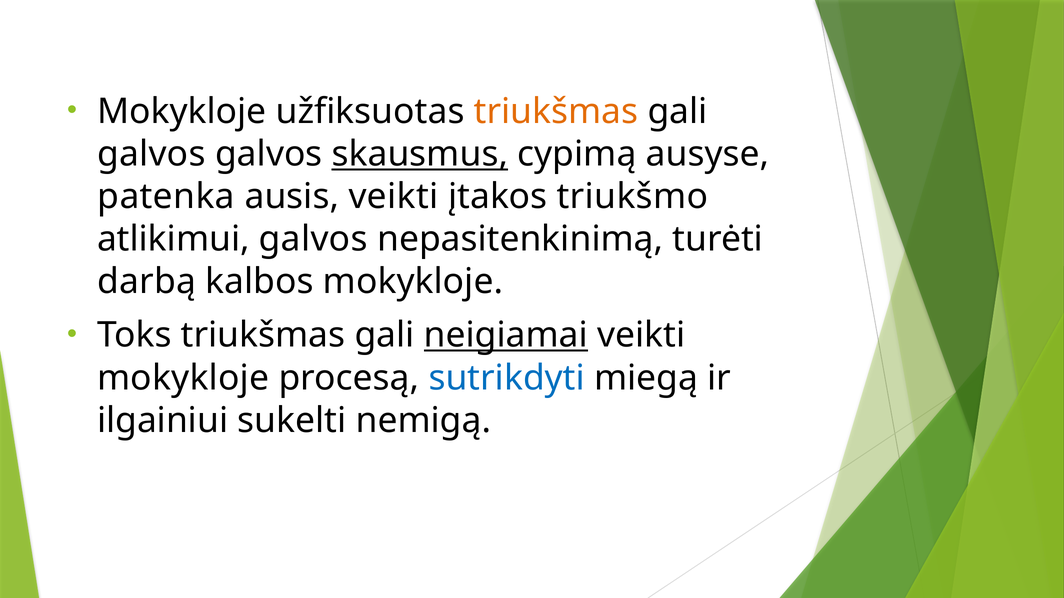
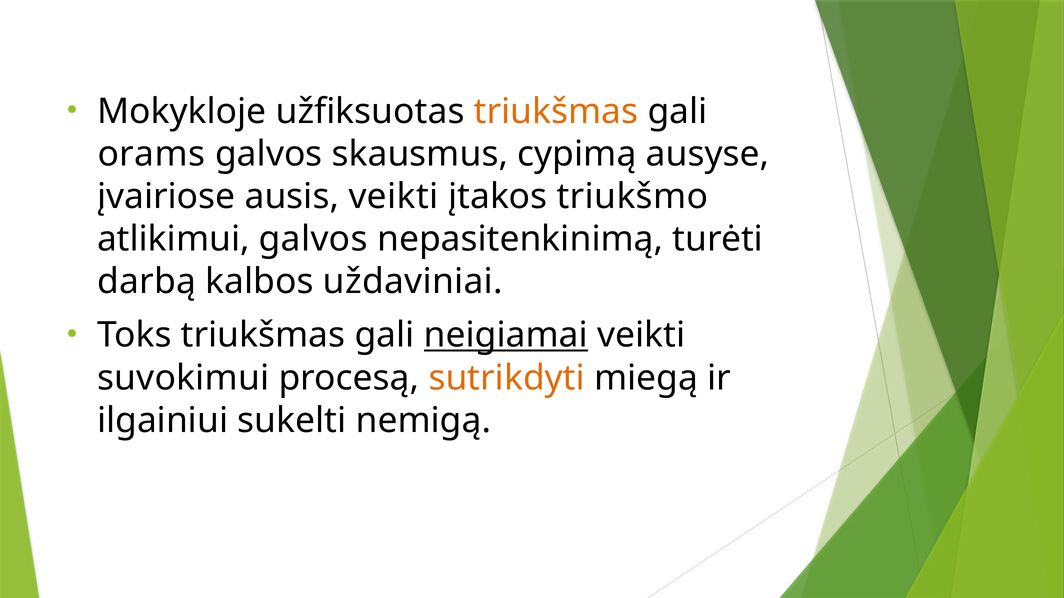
galvos: galvos -> orams (151, 154)
skausmus underline: present -> none (420, 154)
patenka: patenka -> įvairiose (166, 197)
kalbos mokykloje: mokykloje -> uždaviniai (413, 282)
mokykloje: mokykloje -> suvokimui (183, 378)
sutrikdyti colour: blue -> orange (507, 378)
